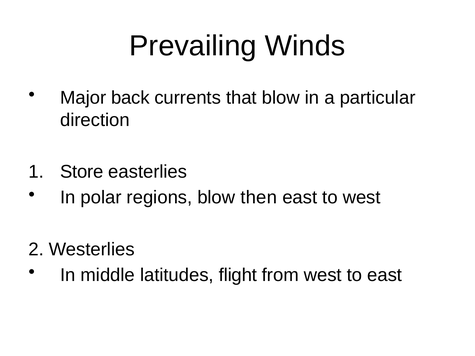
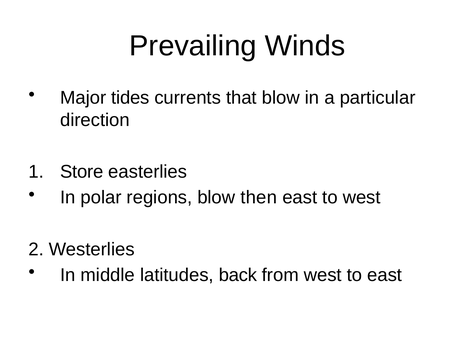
back: back -> tides (130, 98)
flight: flight -> back (238, 275)
